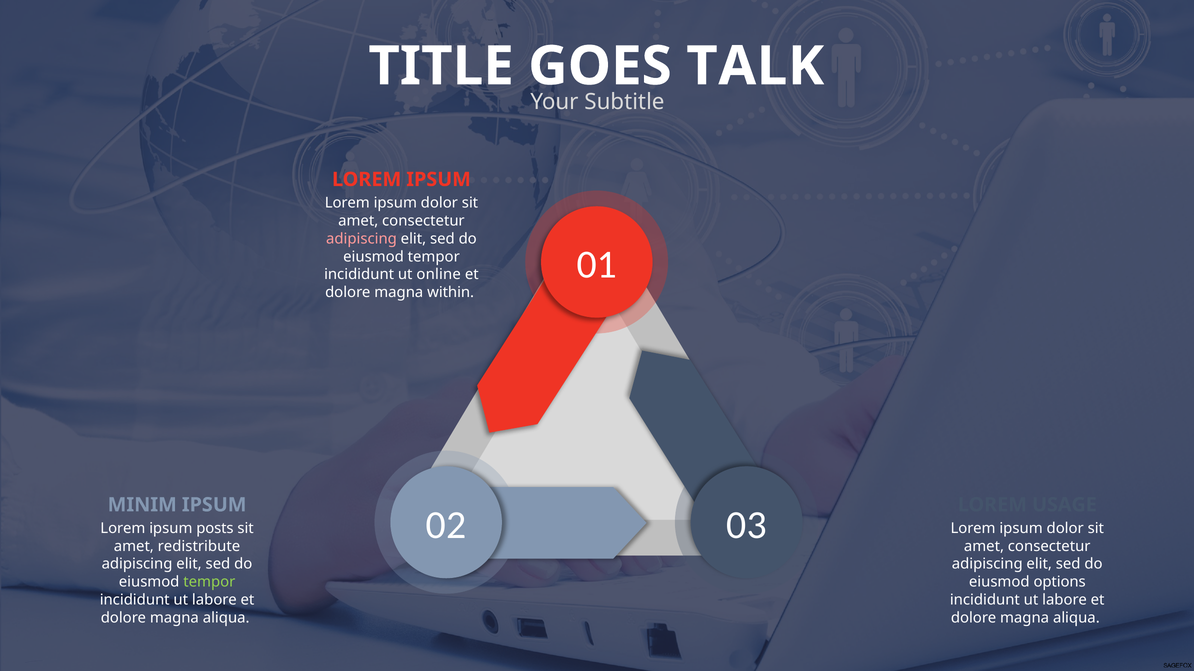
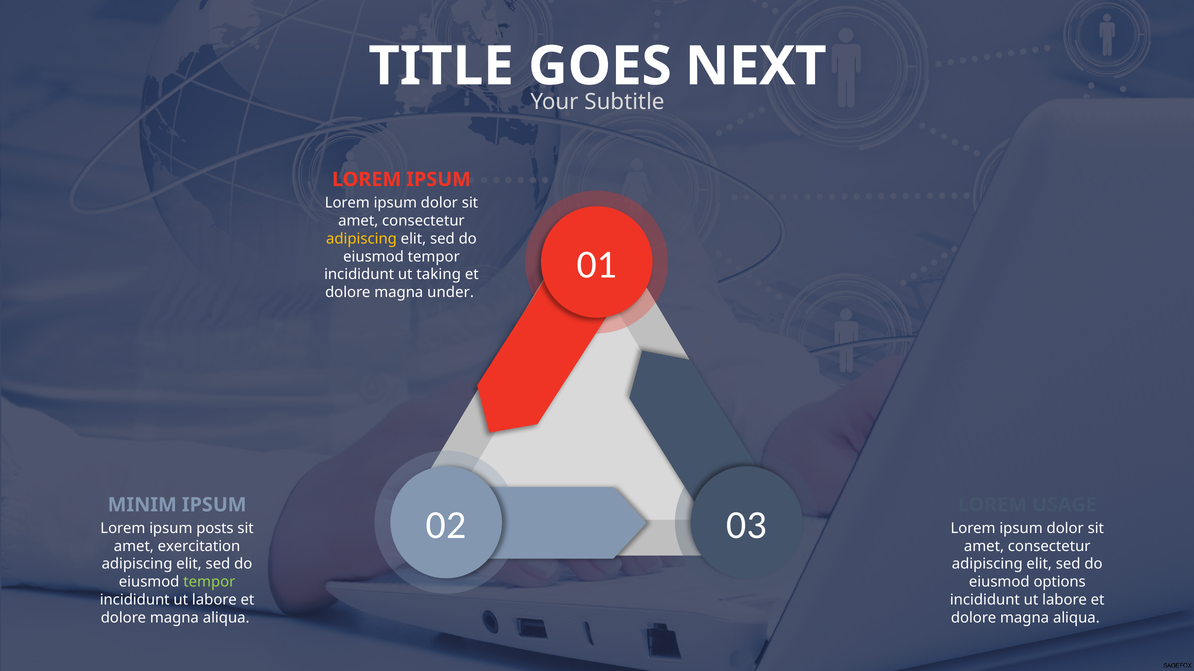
TALK: TALK -> NEXT (756, 66)
adipiscing colour: pink -> yellow (361, 239)
online: online -> taking (439, 275)
within: within -> under (451, 293)
redistribute: redistribute -> exercitation (199, 547)
